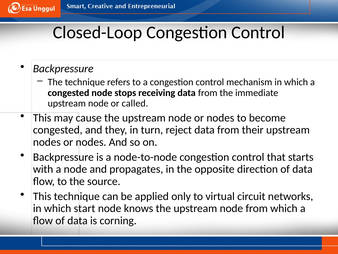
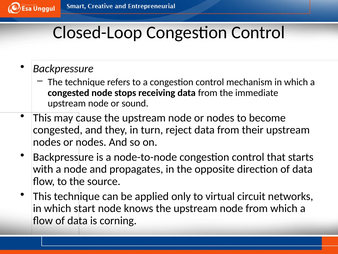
called: called -> sound (135, 103)
